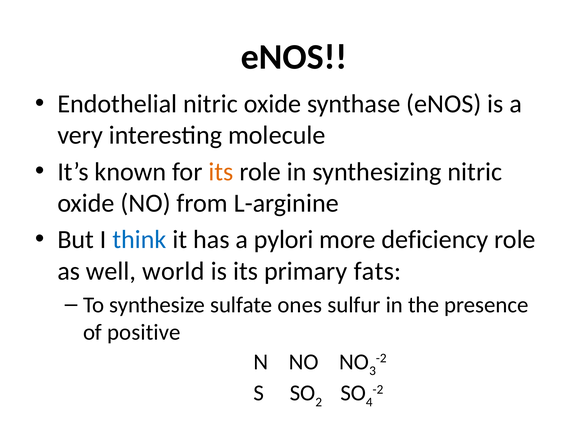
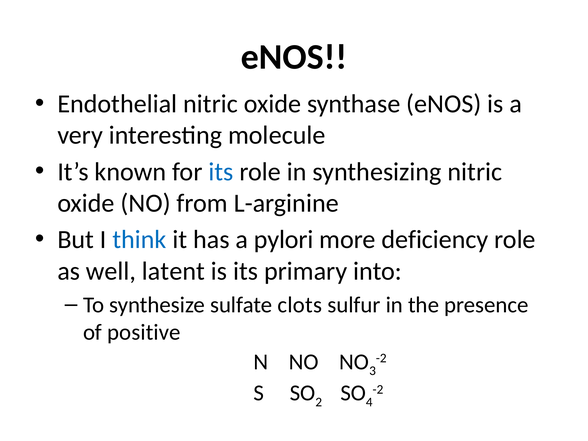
its colour: orange -> blue (221, 172)
world: world -> latent (173, 271)
fats: fats -> into (378, 271)
ones: ones -> clots (300, 305)
